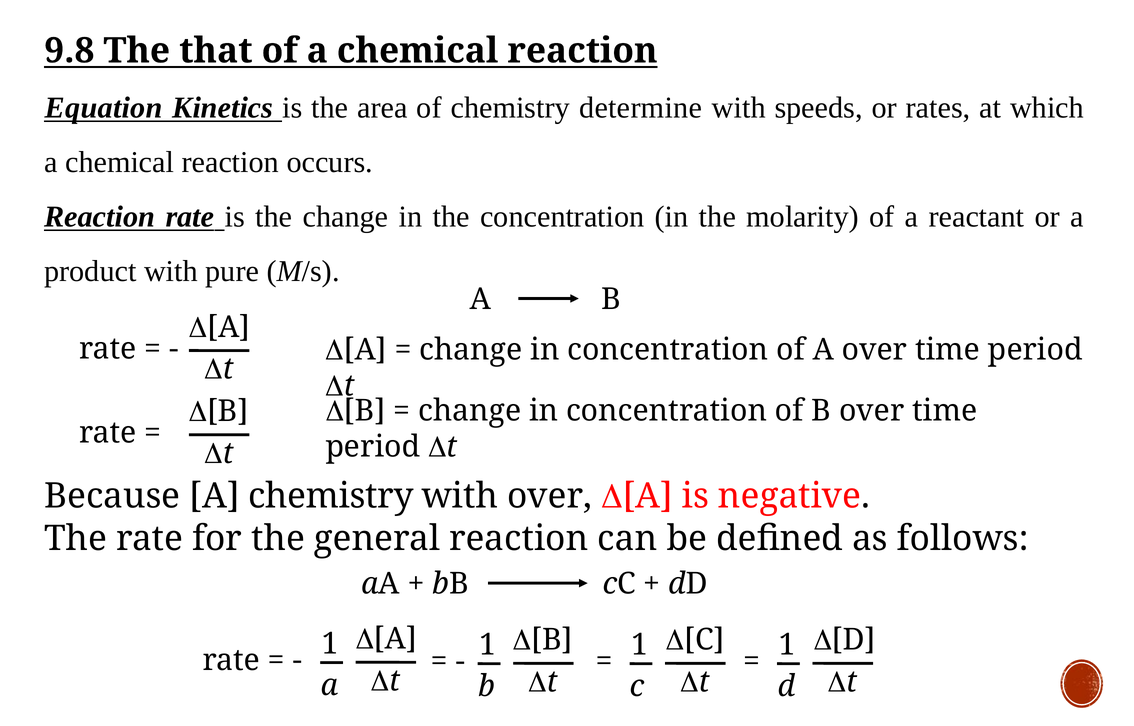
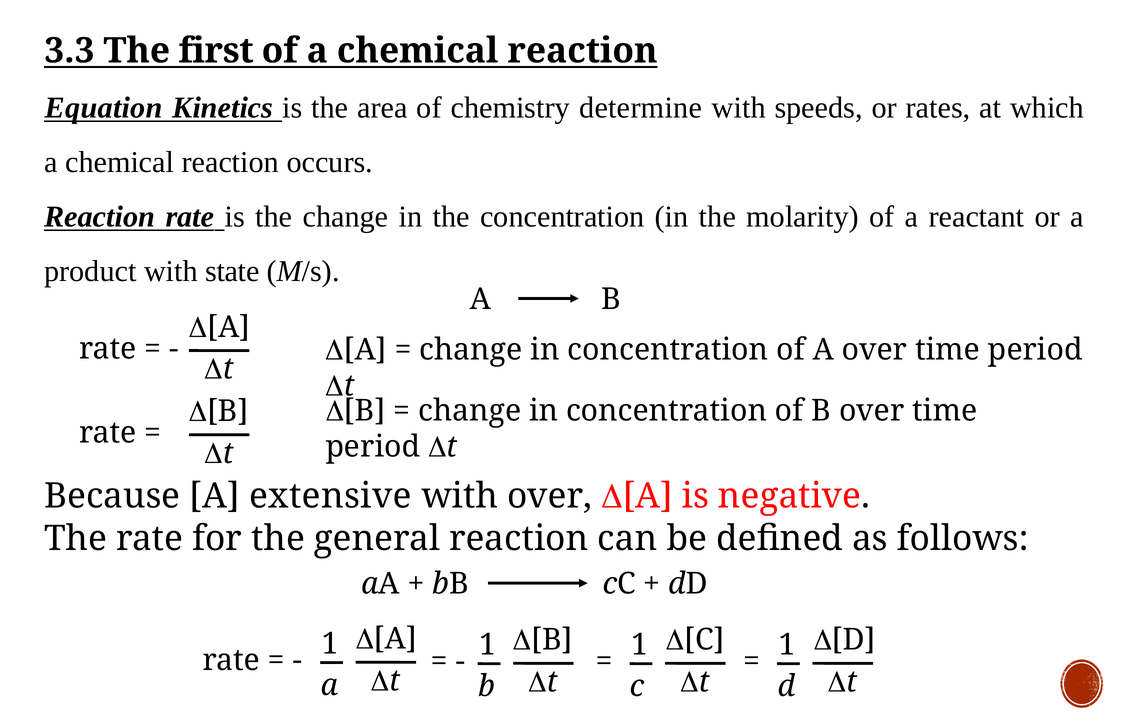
9.8: 9.8 -> 3.3 (69, 51)
that: that -> first (216, 51)
pure: pure -> state (232, 271)
A chemistry: chemistry -> extensive (330, 496)
